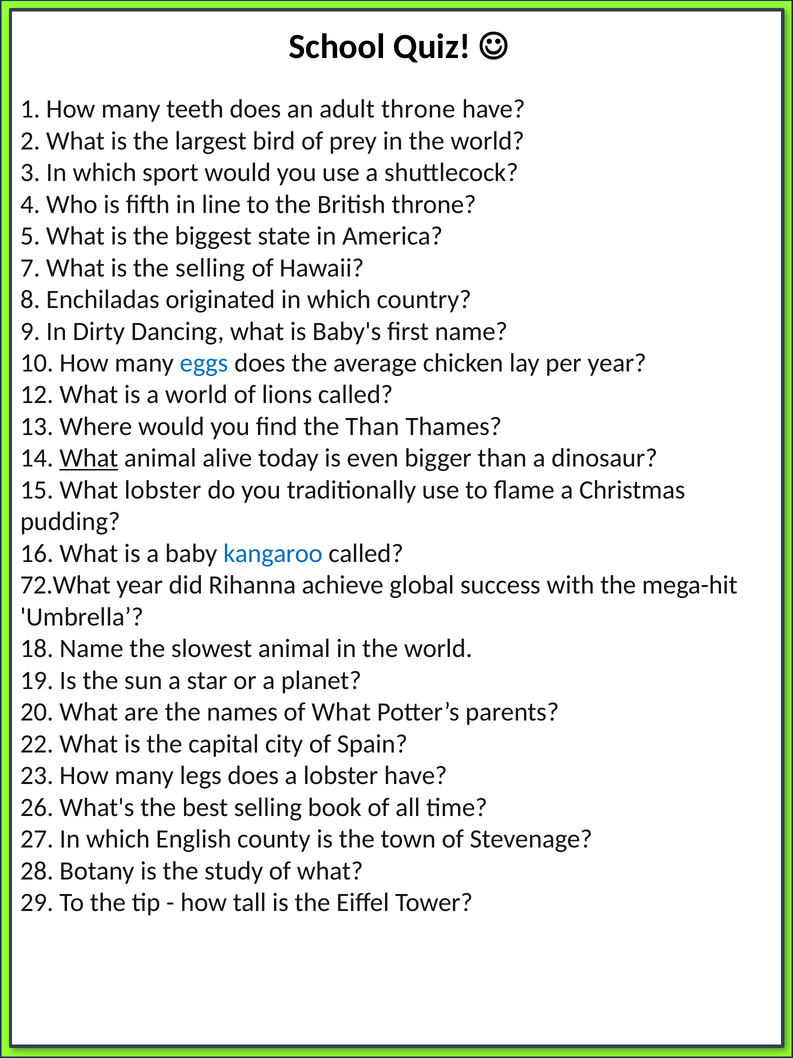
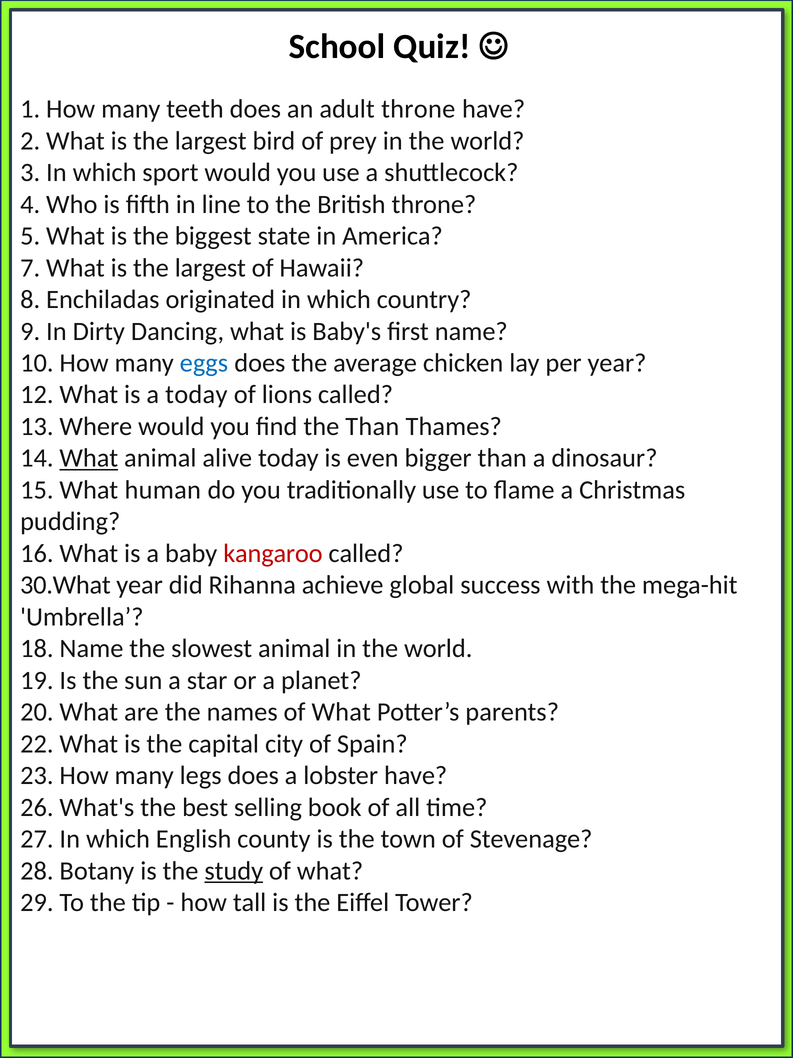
selling: selling -> largest (210, 268)
a world: world -> today (196, 395)
What lobster: lobster -> human (163, 490)
kangaroo colour: blue -> red (273, 553)
72.What: 72.What -> 30.What (65, 585)
study underline: none -> present (234, 870)
